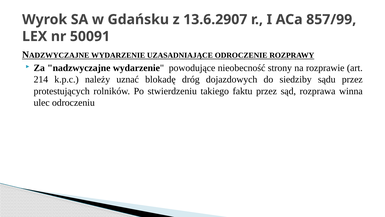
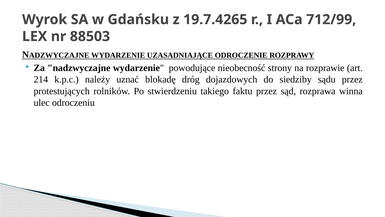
13.6.2907: 13.6.2907 -> 19.7.4265 (215, 19)
857/99: 857/99 -> 712/99 (331, 19)
50091: 50091 -> 88503 (90, 36)
